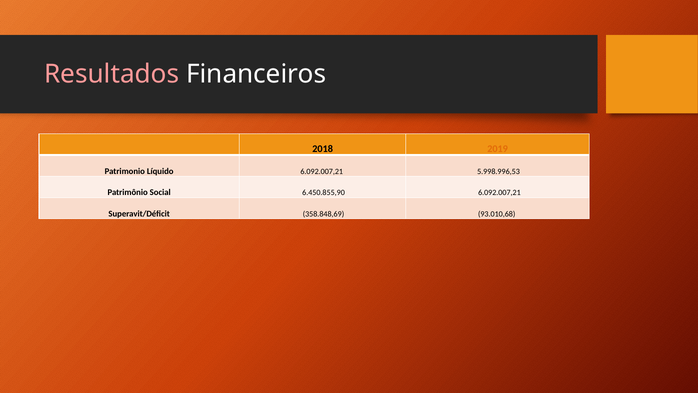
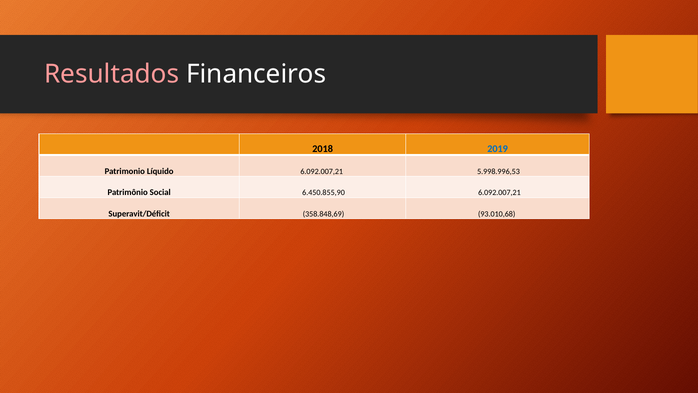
2019 colour: orange -> blue (498, 149)
